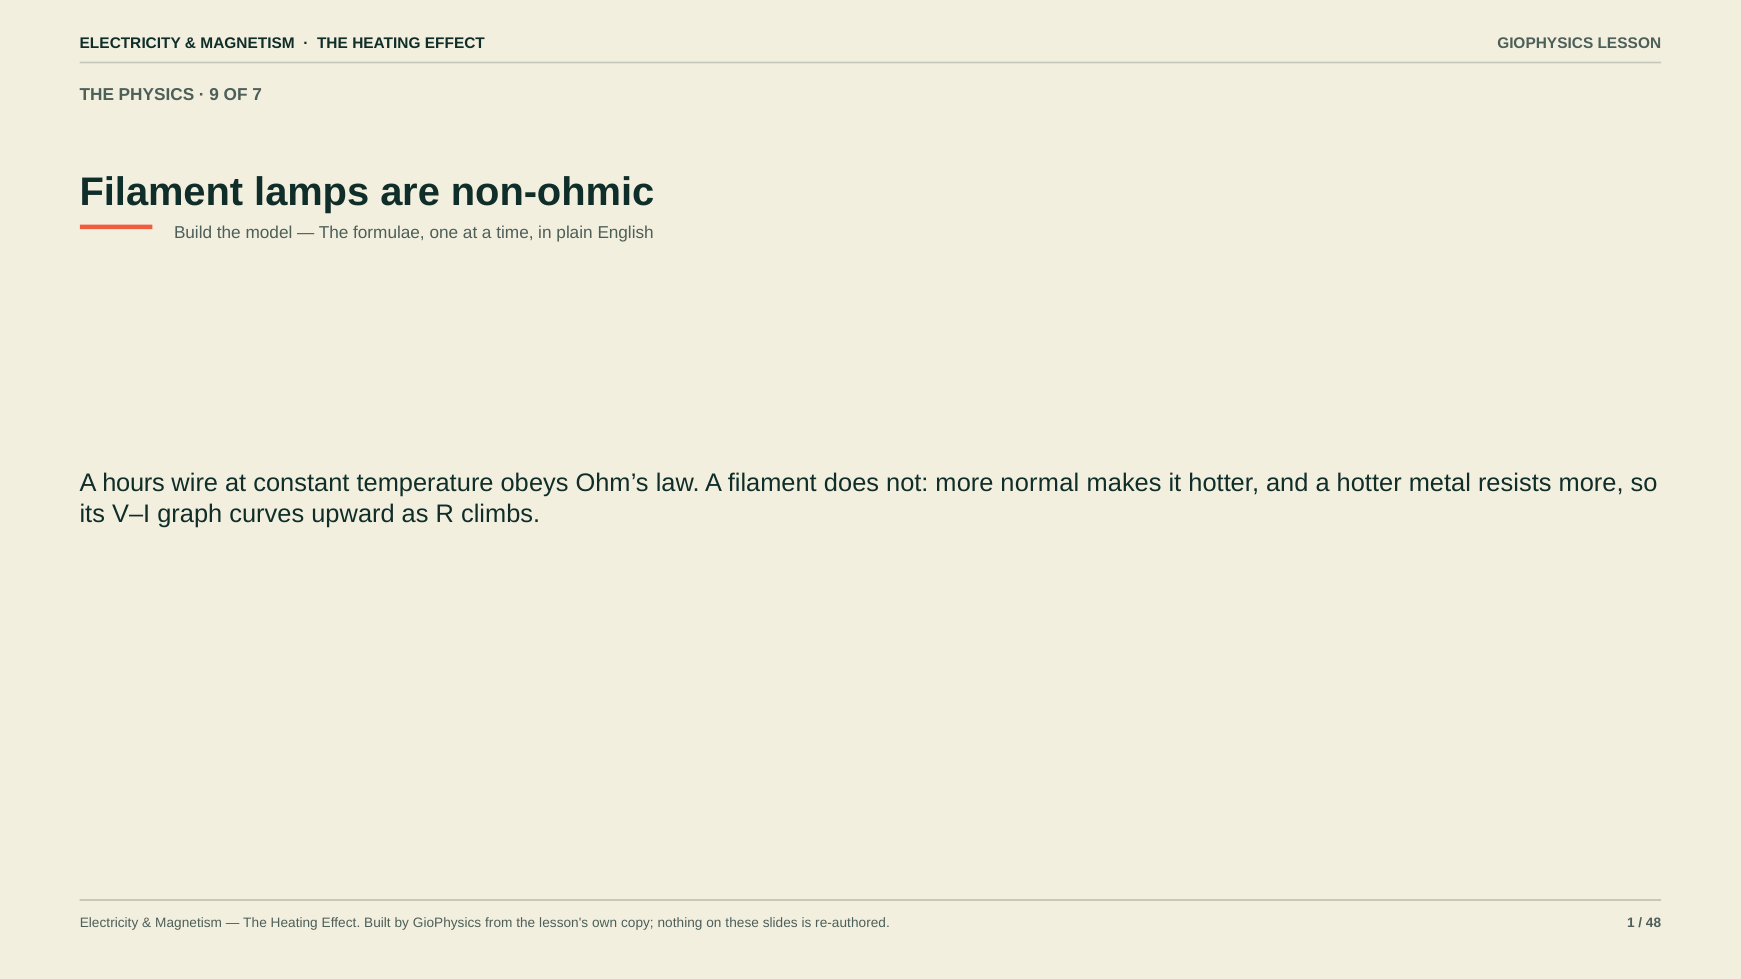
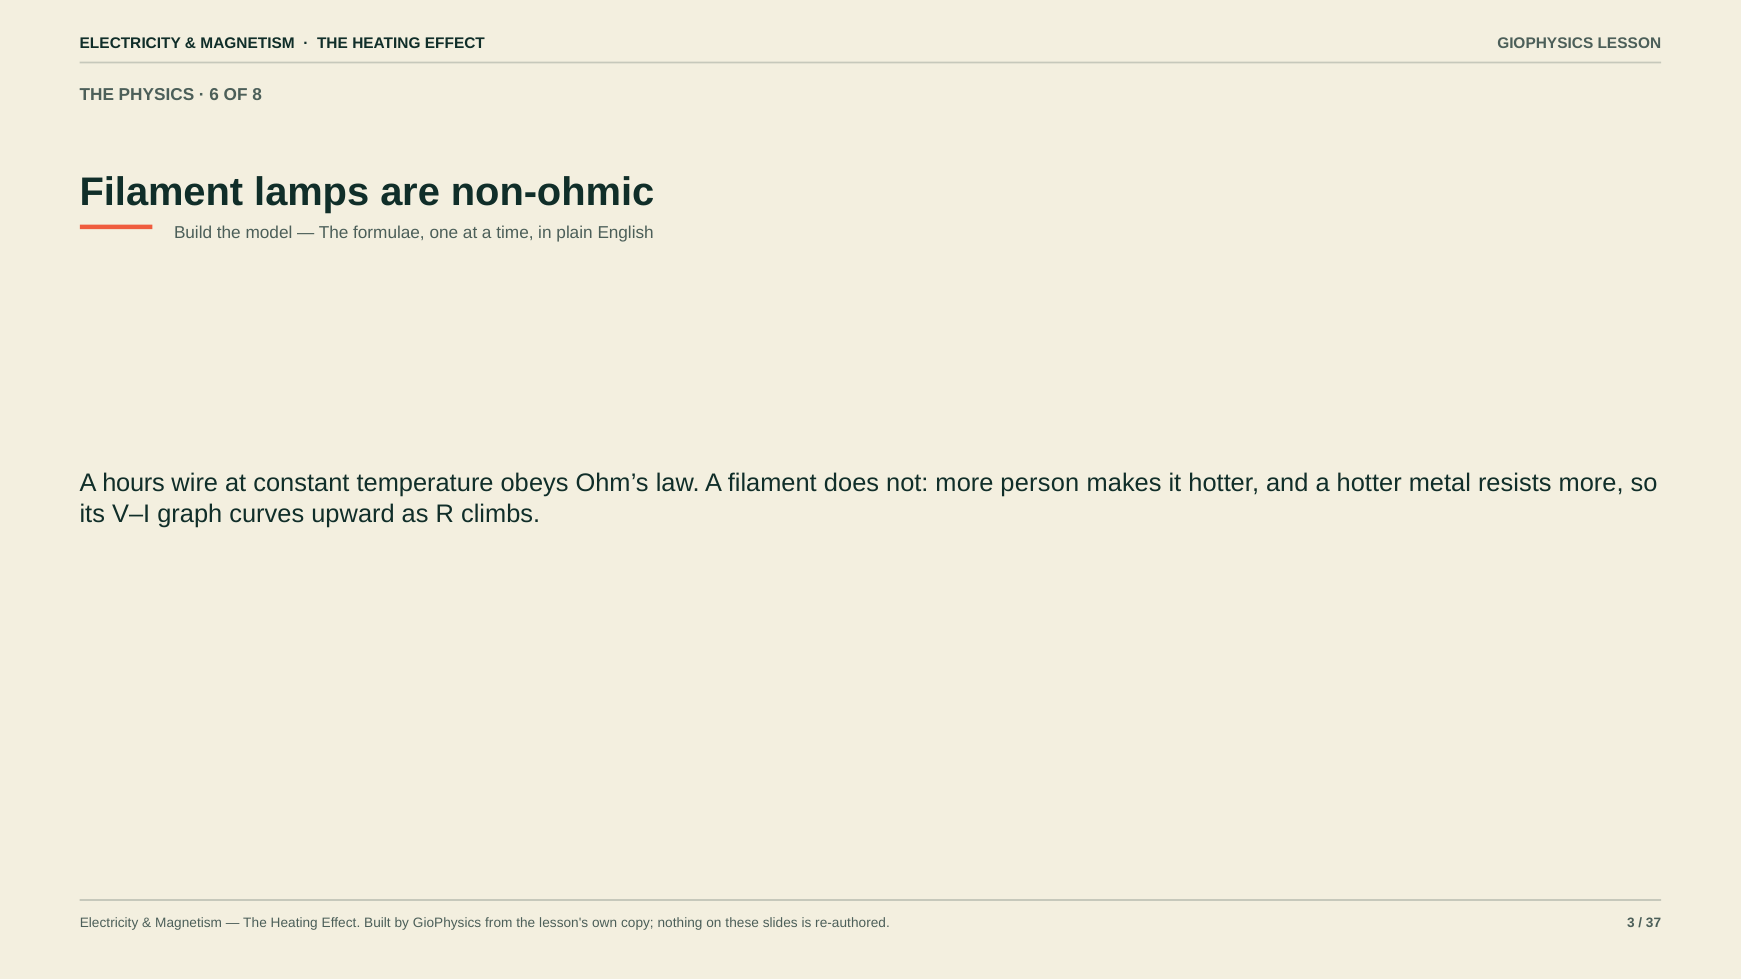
9: 9 -> 6 (214, 95)
7: 7 -> 8 (257, 95)
normal: normal -> person (1040, 484)
1: 1 -> 3 (1631, 923)
48: 48 -> 37 (1654, 923)
